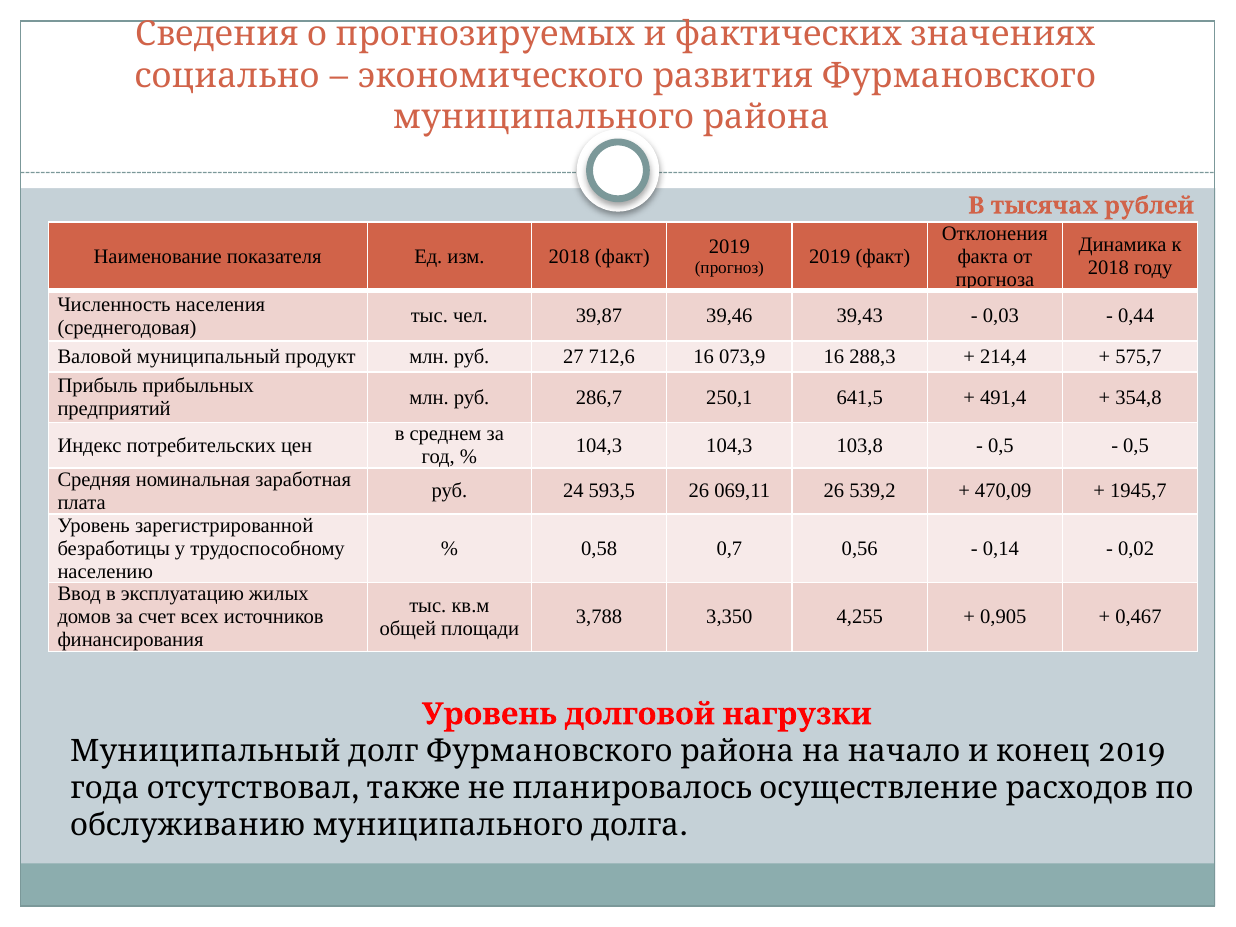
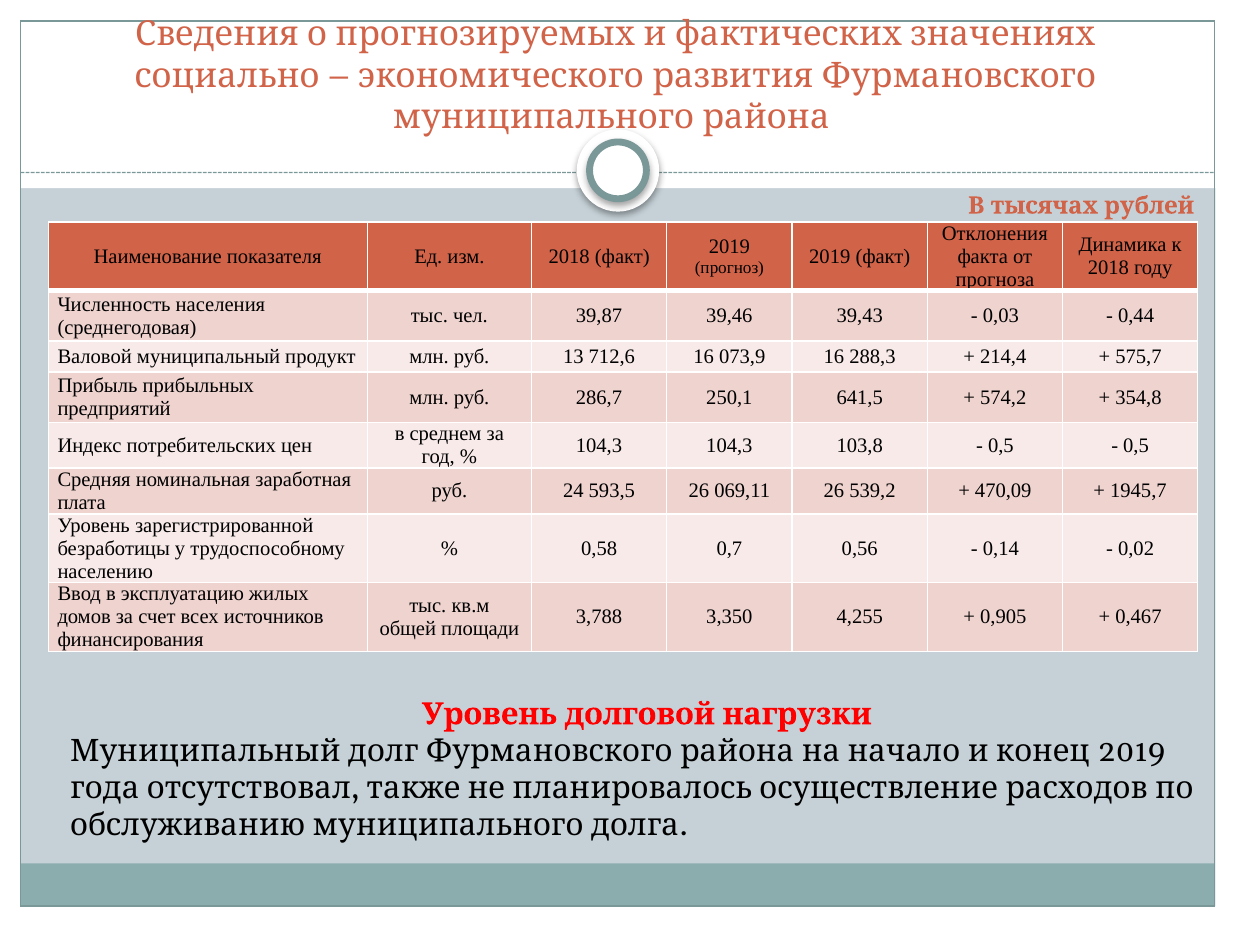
27: 27 -> 13 (573, 357)
491,4: 491,4 -> 574,2 (1003, 397)
